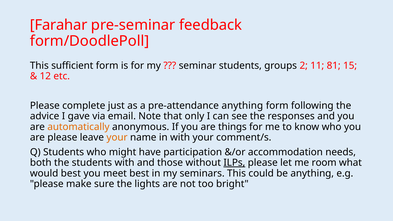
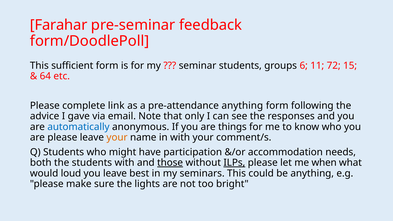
2: 2 -> 6 (304, 66)
81: 81 -> 72 (334, 66)
12: 12 -> 64 (45, 76)
just: just -> link (116, 106)
automatically colour: orange -> blue (78, 127)
those underline: none -> present (170, 163)
room: room -> when (324, 163)
would best: best -> loud (71, 173)
you meet: meet -> leave (115, 173)
